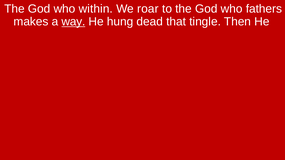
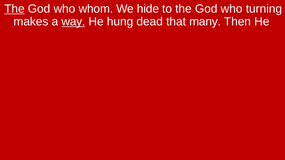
The underline: none -> present (14, 9)
within: within -> whom (96, 9)
roar: roar -> hide (148, 9)
fathers: fathers -> turning (264, 9)
tingle: tingle -> many (205, 22)
